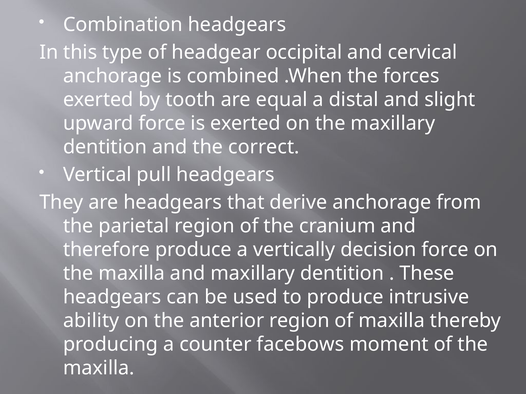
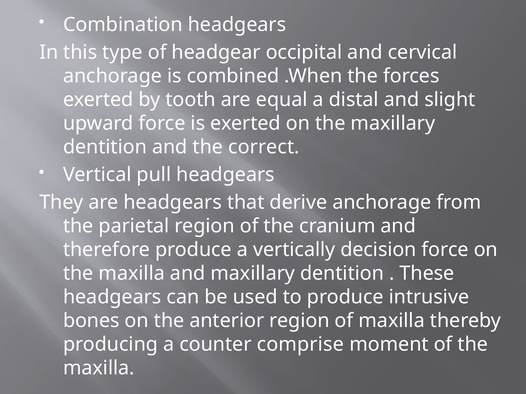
ability: ability -> bones (91, 321)
facebows: facebows -> comprise (300, 345)
